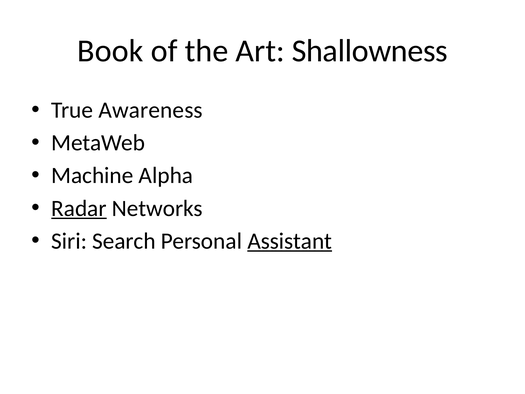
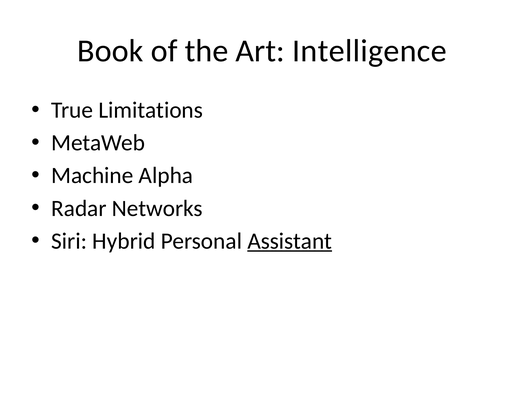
Shallowness: Shallowness -> Intelligence (369, 51)
Awareness: Awareness -> Limitations (151, 110)
Radar underline: present -> none (79, 208)
Search: Search -> Hybrid (124, 241)
